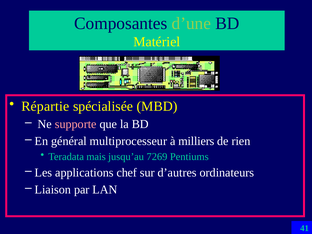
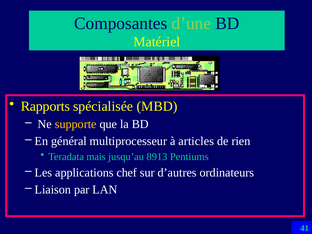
Répartie: Répartie -> Rapports (45, 106)
supporte colour: pink -> yellow (76, 124)
milliers: milliers -> articles (196, 141)
7269: 7269 -> 8913 (157, 157)
